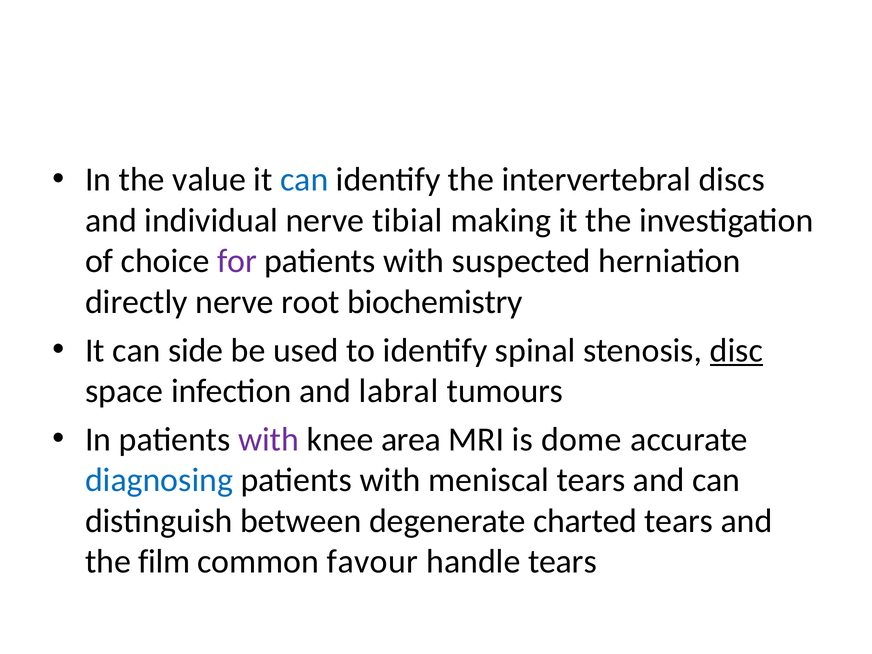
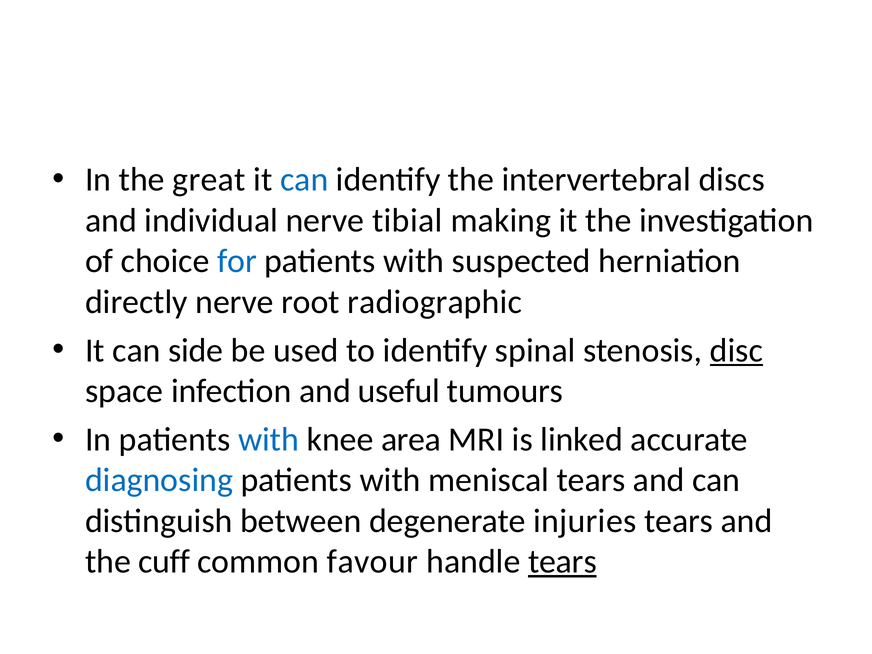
value: value -> great (209, 180)
for colour: purple -> blue (237, 261)
biochemistry: biochemistry -> radiographic (435, 302)
labral: labral -> useful (399, 391)
with colour: purple -> blue (269, 440)
dome: dome -> linked (582, 440)
charted: charted -> injuries (585, 521)
film: film -> cuff (164, 562)
tears underline: none -> present (562, 562)
